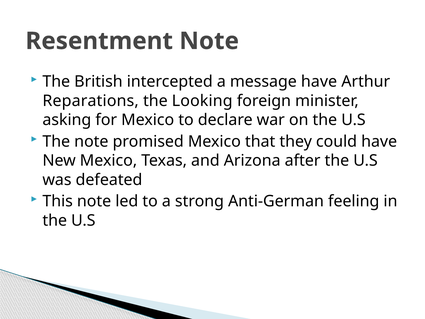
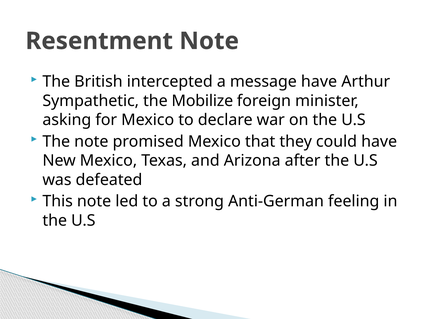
Reparations: Reparations -> Sympathetic (91, 101)
Looking: Looking -> Mobilize (202, 101)
